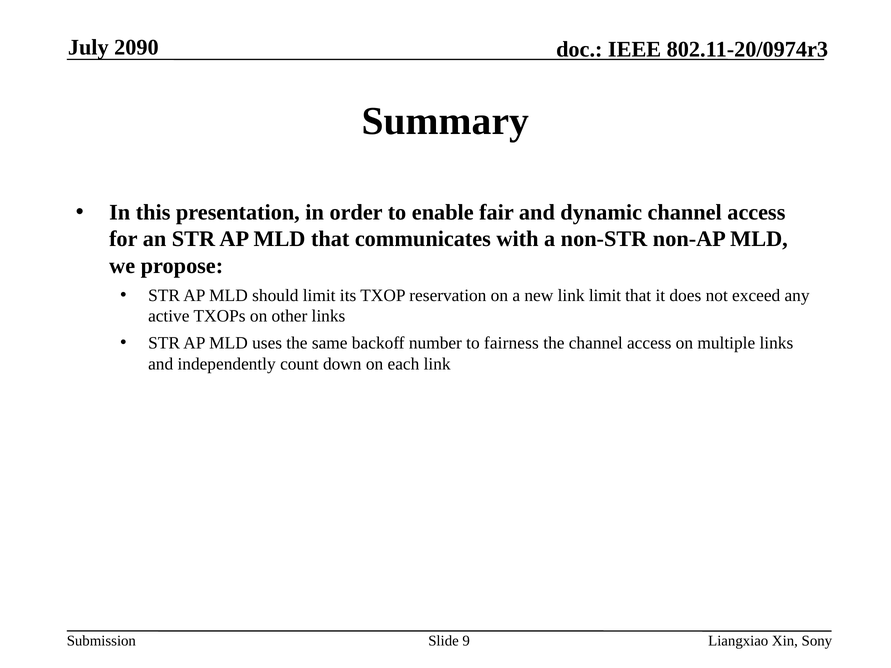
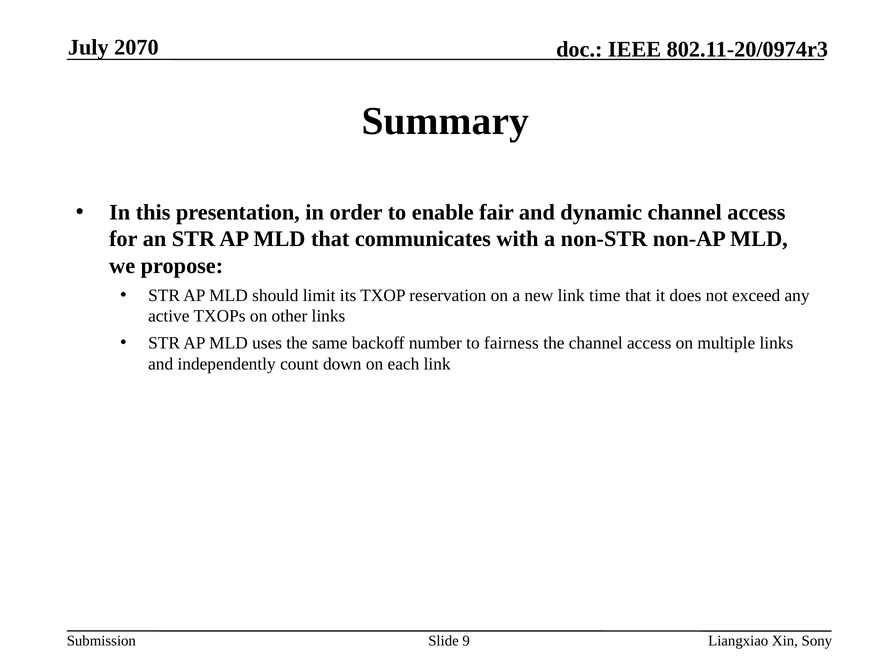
2090: 2090 -> 2070 (136, 47)
link limit: limit -> time (605, 296)
